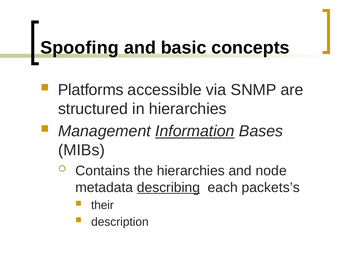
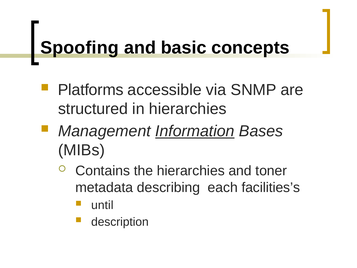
node: node -> toner (271, 171)
describing underline: present -> none (168, 187)
packets’s: packets’s -> facilities’s (271, 187)
their: their -> until (102, 205)
